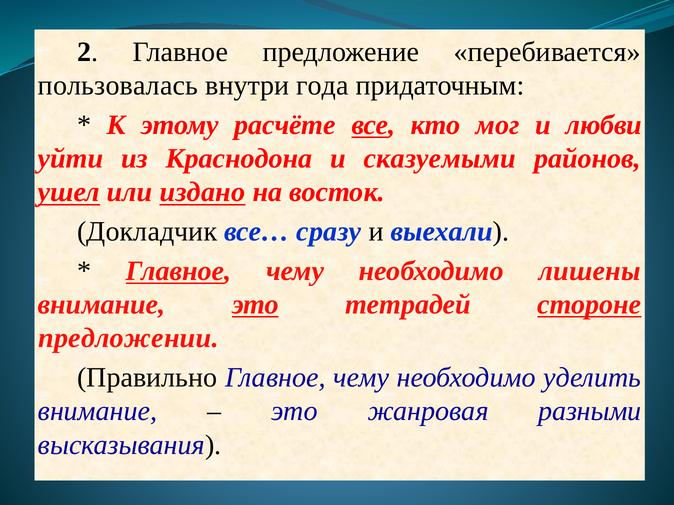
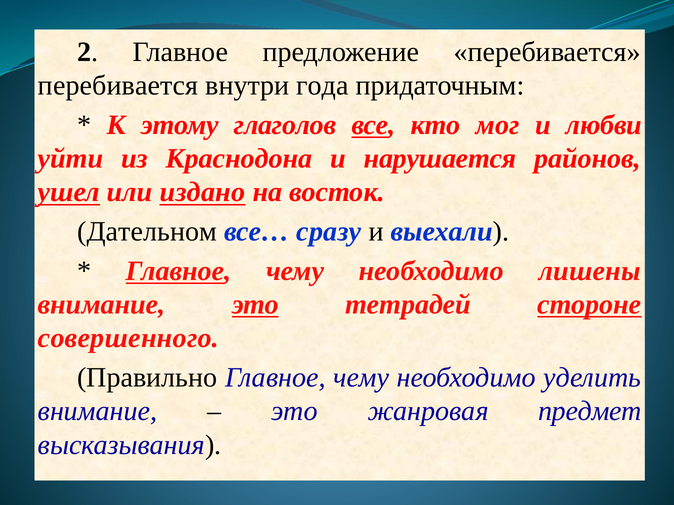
пользовалась: пользовалась -> перебивается (118, 86)
расчёте: расчёте -> глаголов (285, 125)
сказуемыми: сказуемыми -> нарушается (440, 159)
Докладчик: Докладчик -> Дательном (147, 232)
предложении: предложении -> совершенного (128, 338)
разными: разными -> предмет (590, 412)
